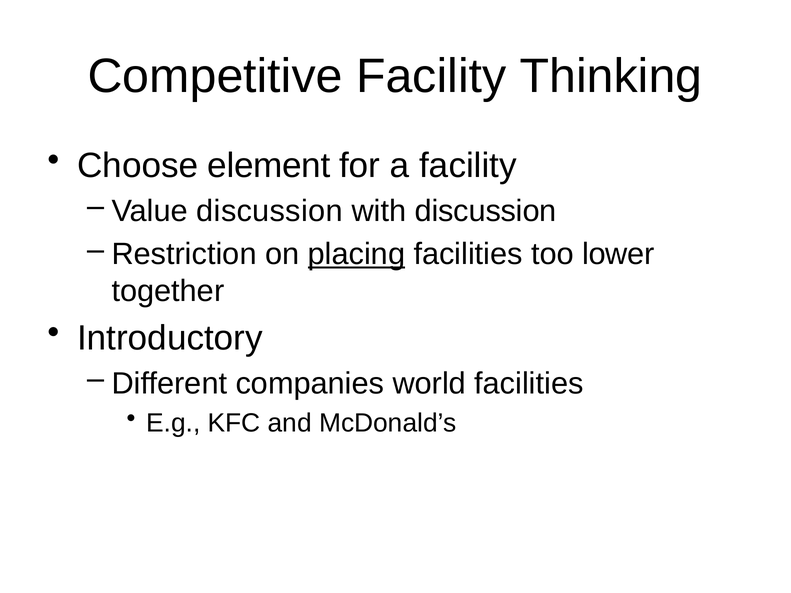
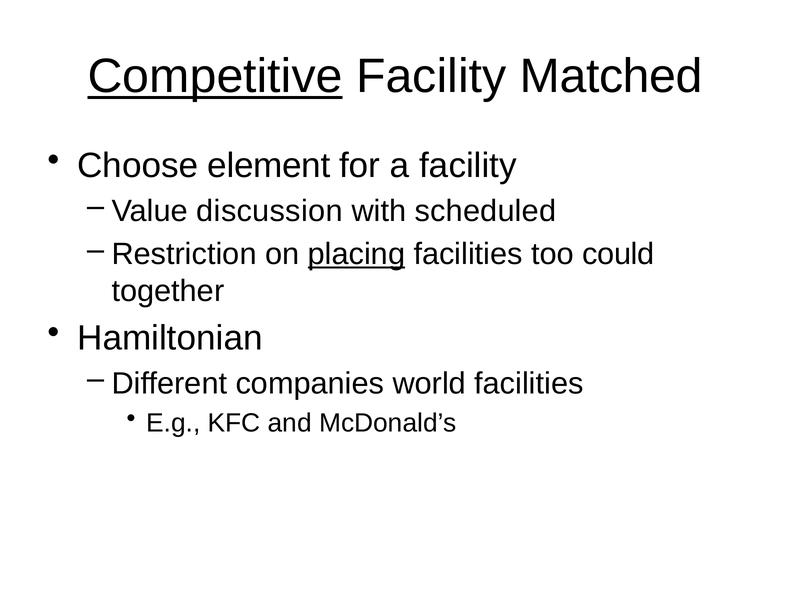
Competitive underline: none -> present (215, 77)
Thinking: Thinking -> Matched (611, 77)
with discussion: discussion -> scheduled (486, 211)
lower: lower -> could (618, 254)
Introductory: Introductory -> Hamiltonian (170, 338)
